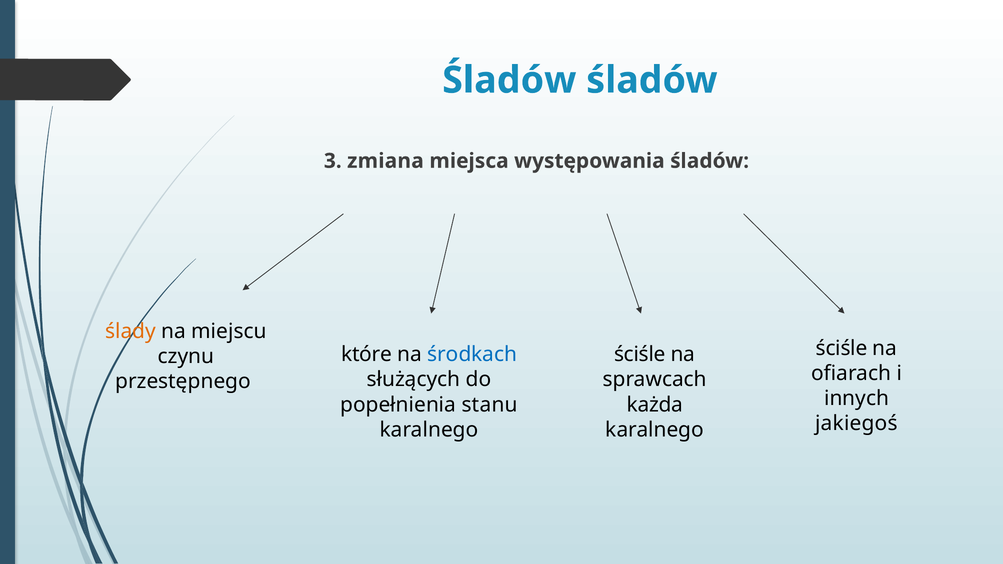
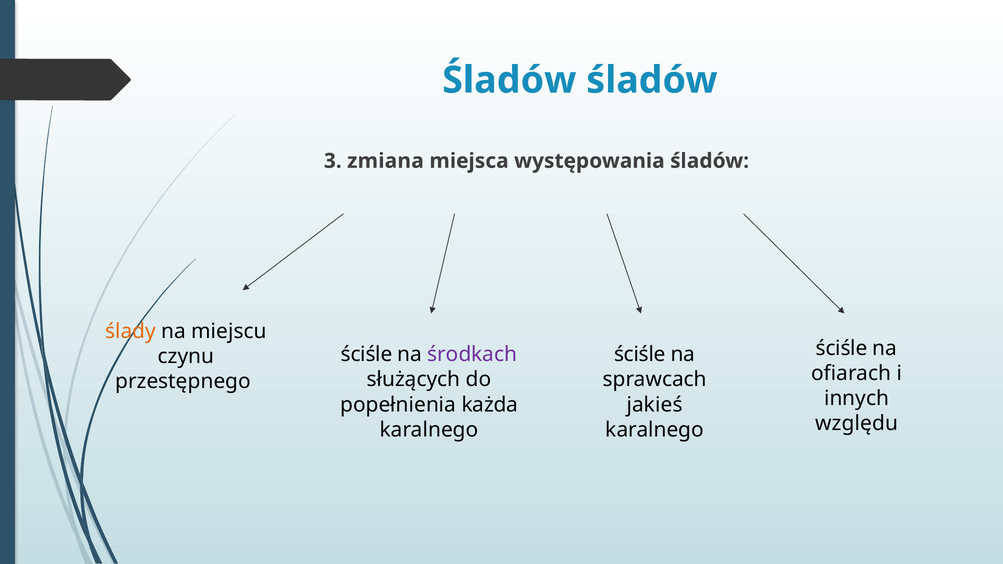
które: które -> ściśle (367, 355)
środkach colour: blue -> purple (472, 355)
stanu: stanu -> każda (490, 405)
każda: każda -> jakieś (655, 405)
jakiegoś: jakiegoś -> względu (857, 424)
